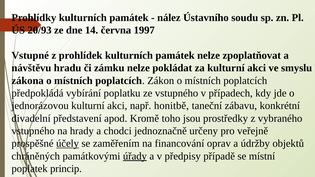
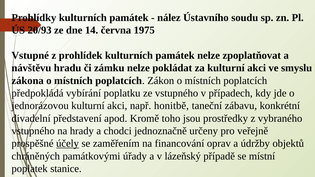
1997: 1997 -> 1975 (144, 30)
úřady underline: present -> none (135, 156)
předpisy: předpisy -> lázeňský (183, 156)
princip: princip -> stanice (66, 169)
